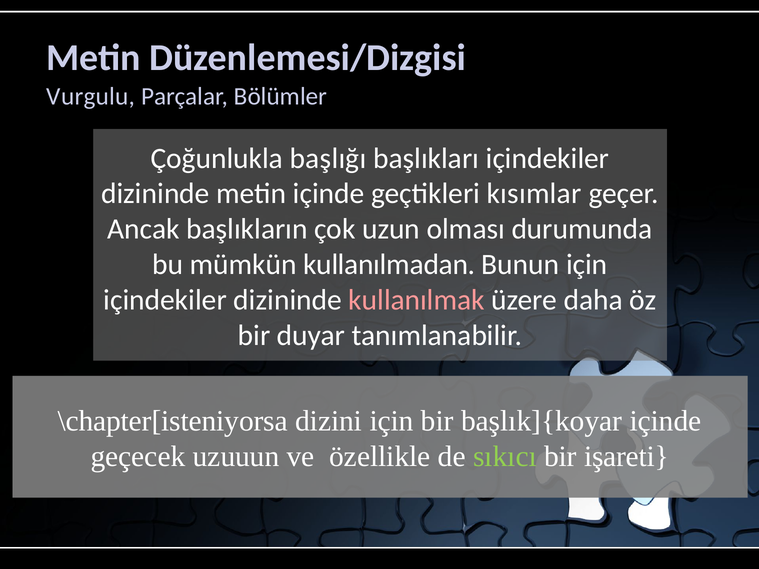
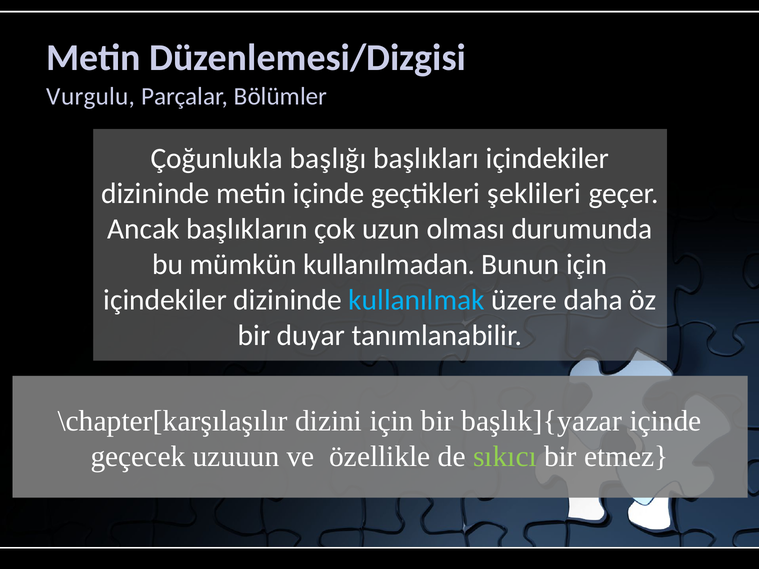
kısımlar: kısımlar -> şeklileri (534, 194)
kullanılmak colour: pink -> light blue (417, 300)
\chapter[isteniyorsa: \chapter[isteniyorsa -> \chapter[karşılaşılır (173, 421)
başlık]{koyar: başlık]{koyar -> başlık]{yazar (542, 421)
işareti: işareti -> etmez (626, 457)
